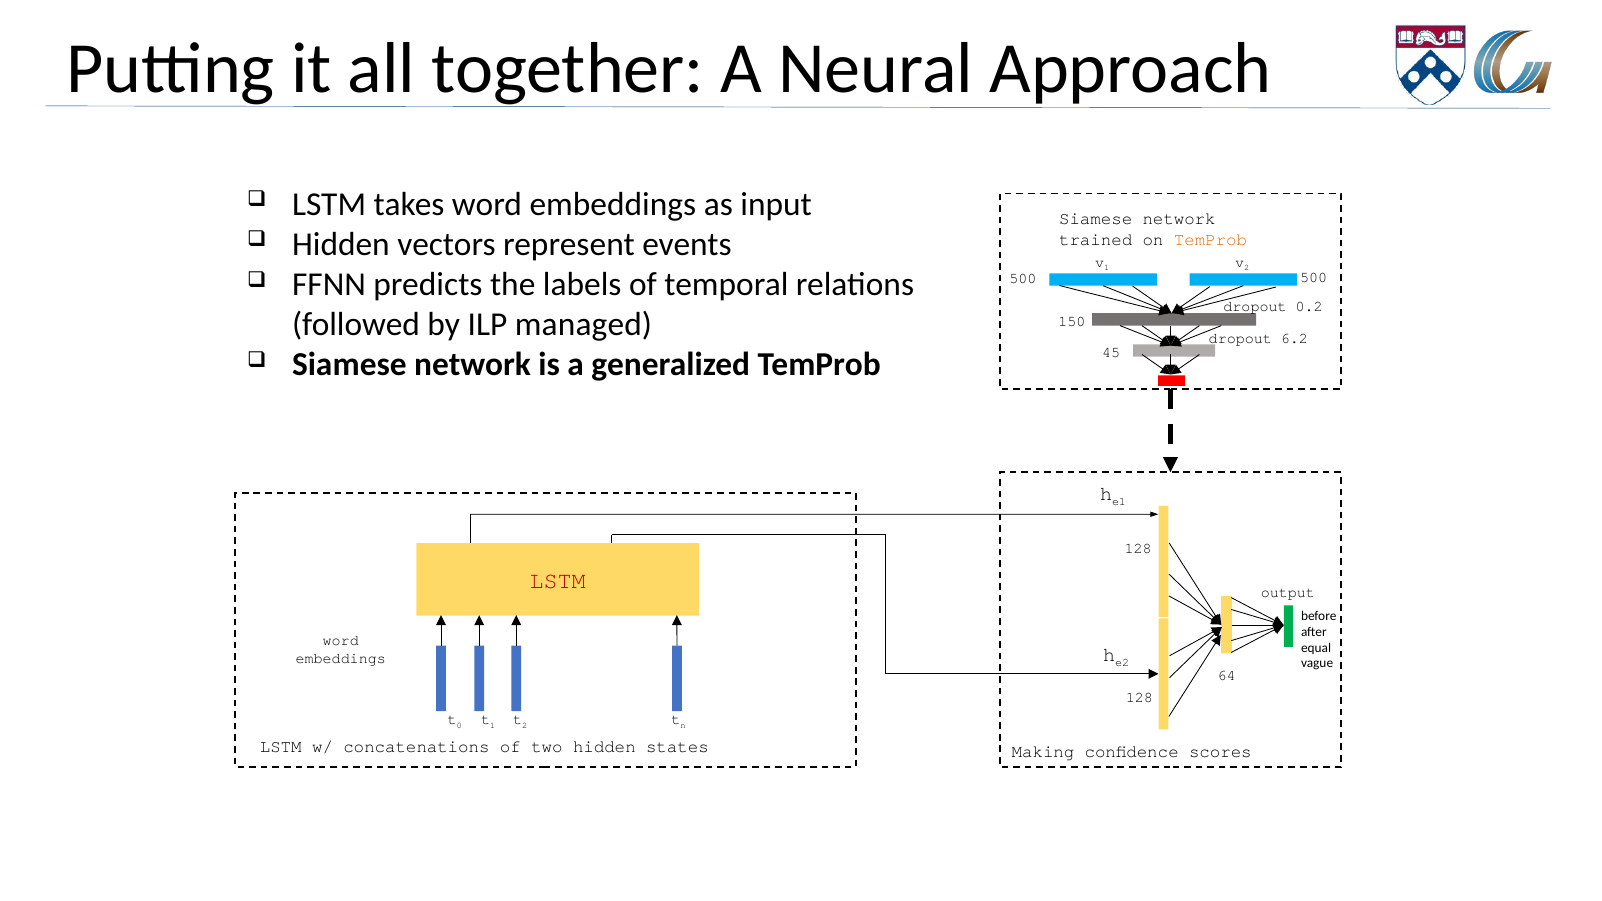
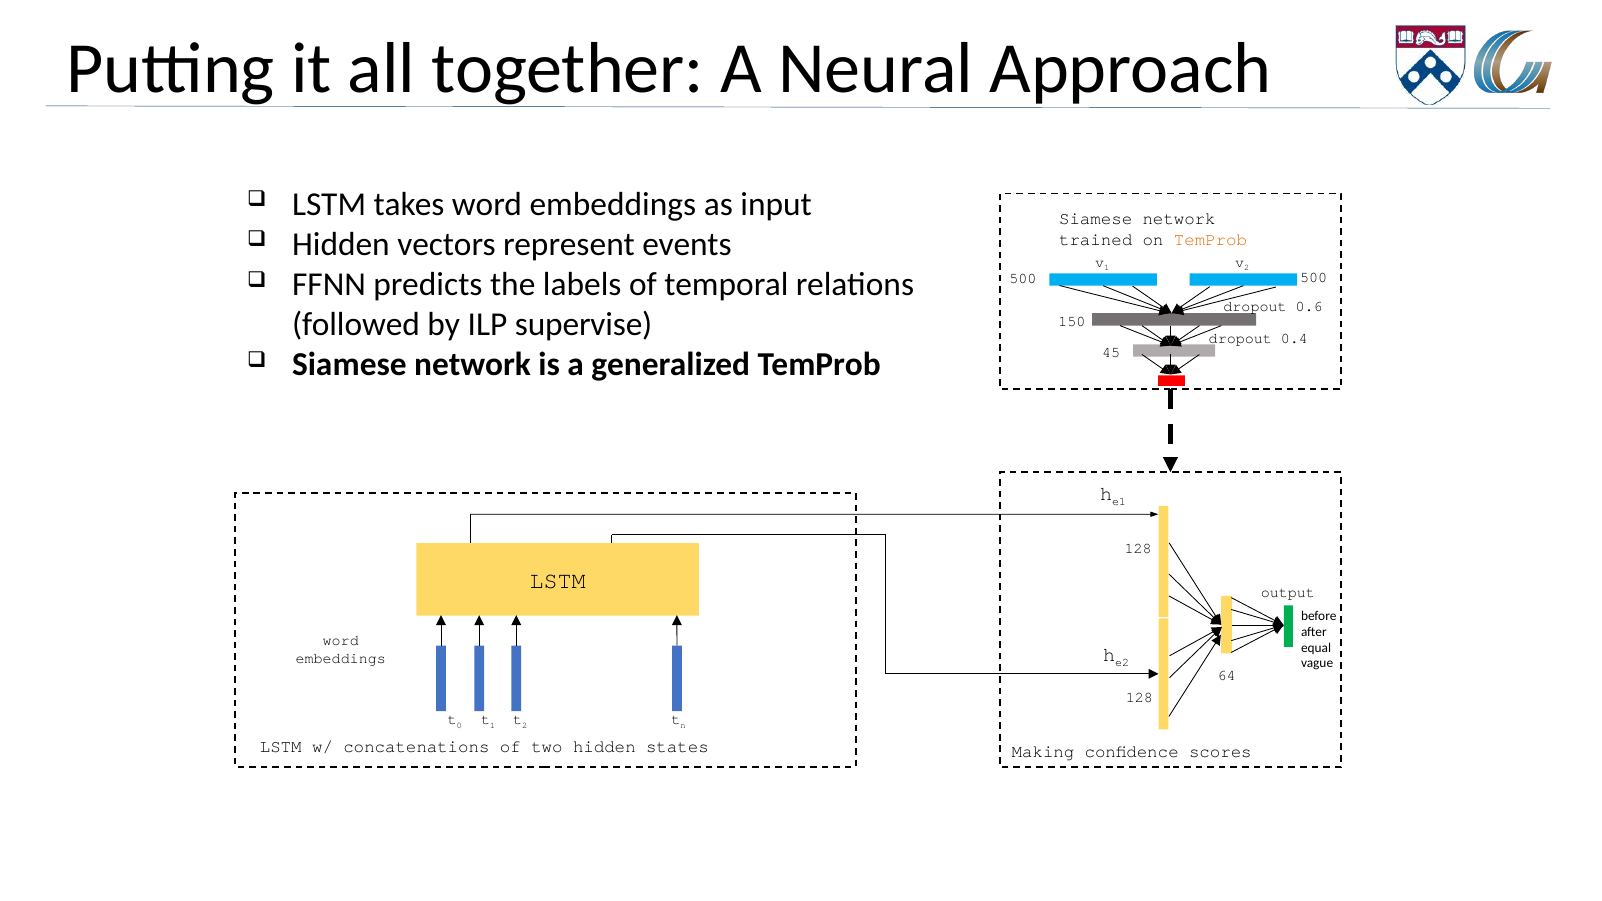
0.2: 0.2 -> 0.6 (1309, 306)
managed: managed -> supervise (584, 324)
6.2: 6.2 -> 0.4 (1294, 339)
LSTM colour: red -> black (558, 581)
